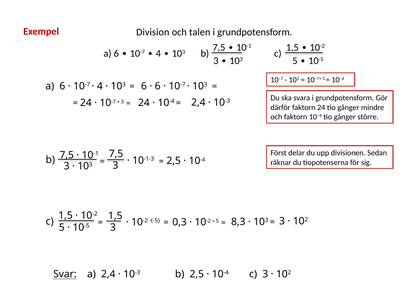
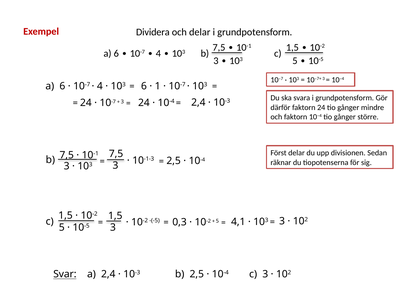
Division: Division -> Dividera (153, 32)
och talen: talen -> delar (200, 32)
6: 6 -> 1 (158, 86)
8,3: 8,3 -> 4,1 (238, 221)
